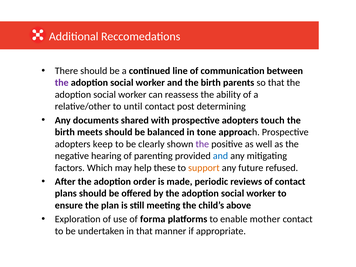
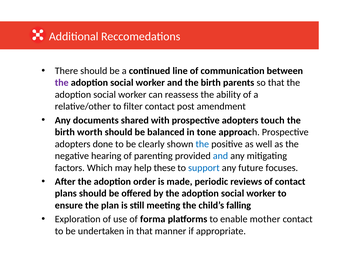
until: until -> filter (133, 106)
determining: determining -> amendment (221, 106)
meets: meets -> worth (90, 132)
keep: keep -> done (103, 144)
the colour: purple -> blue (202, 144)
support colour: orange -> blue (204, 168)
refused: refused -> focuses (282, 168)
above: above -> falling (239, 205)
